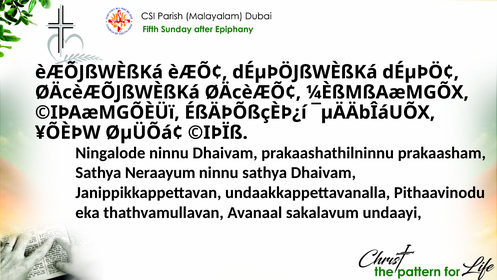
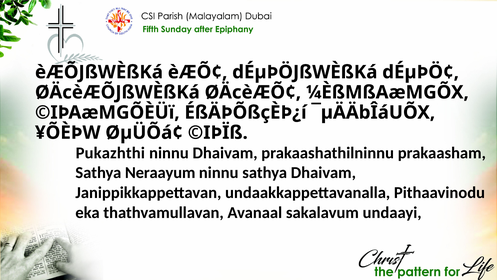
Ningalode: Ningalode -> Pukazhthi (110, 153)
